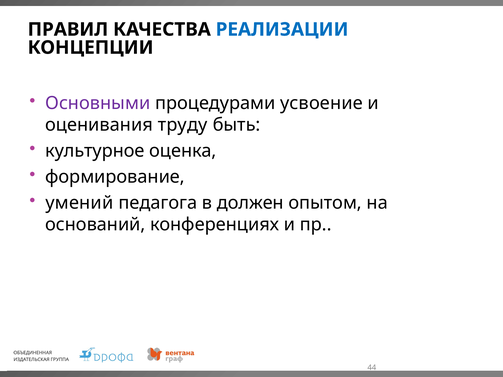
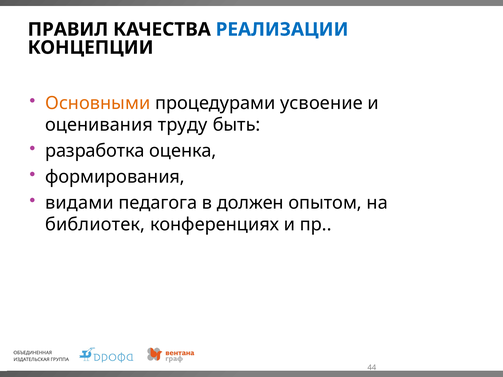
Основными colour: purple -> orange (98, 103)
культурное: культурное -> разработка (95, 151)
формирование: формирование -> формирования (115, 177)
умений: умений -> видами (79, 203)
оснований: оснований -> библиотек (95, 225)
